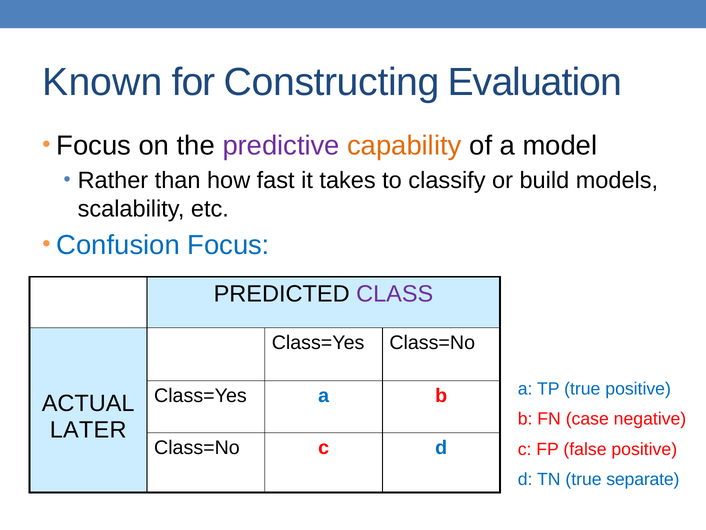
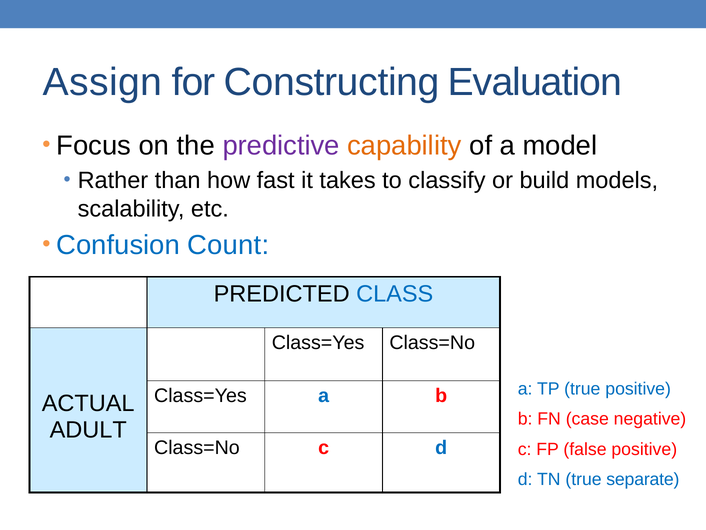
Known: Known -> Assign (102, 82)
Confusion Focus: Focus -> Count (228, 245)
CLASS colour: purple -> blue (395, 294)
LATER: LATER -> ADULT (88, 430)
